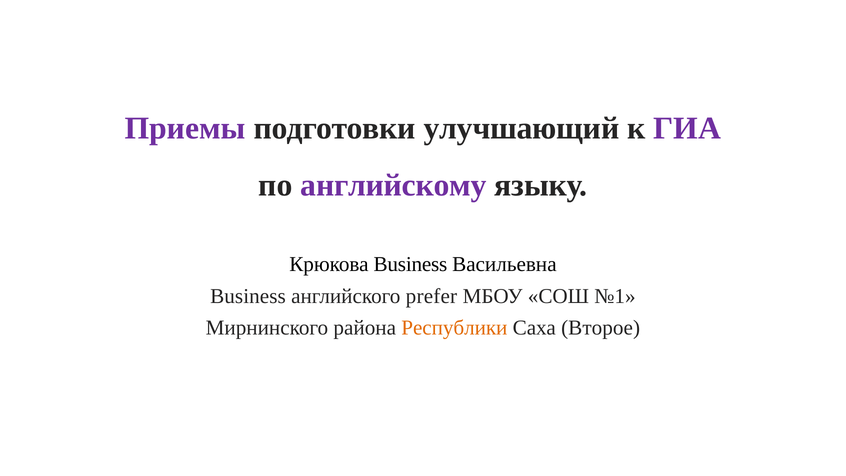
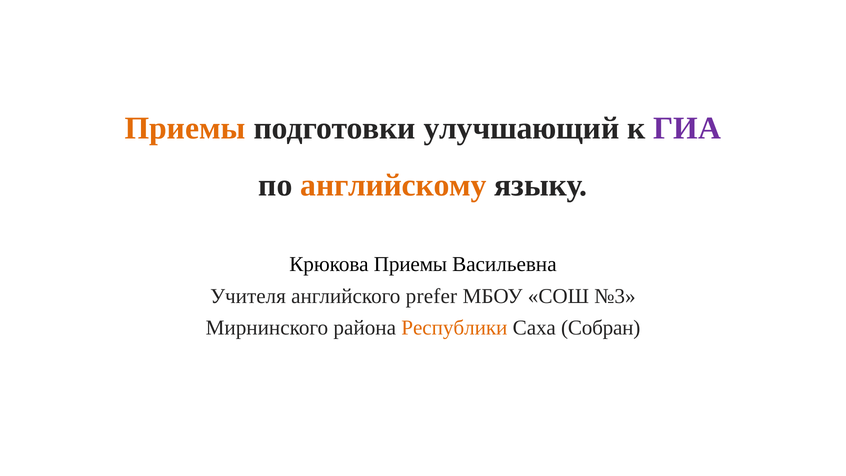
Приемы colour: purple -> orange (185, 128)
английскому colour: purple -> orange (394, 185)
Крюкова Business: Business -> Приемы (410, 264)
Business: Business -> Учителя (248, 296)
№1: №1 -> №3 (615, 296)
Второе: Второе -> Собран (601, 328)
